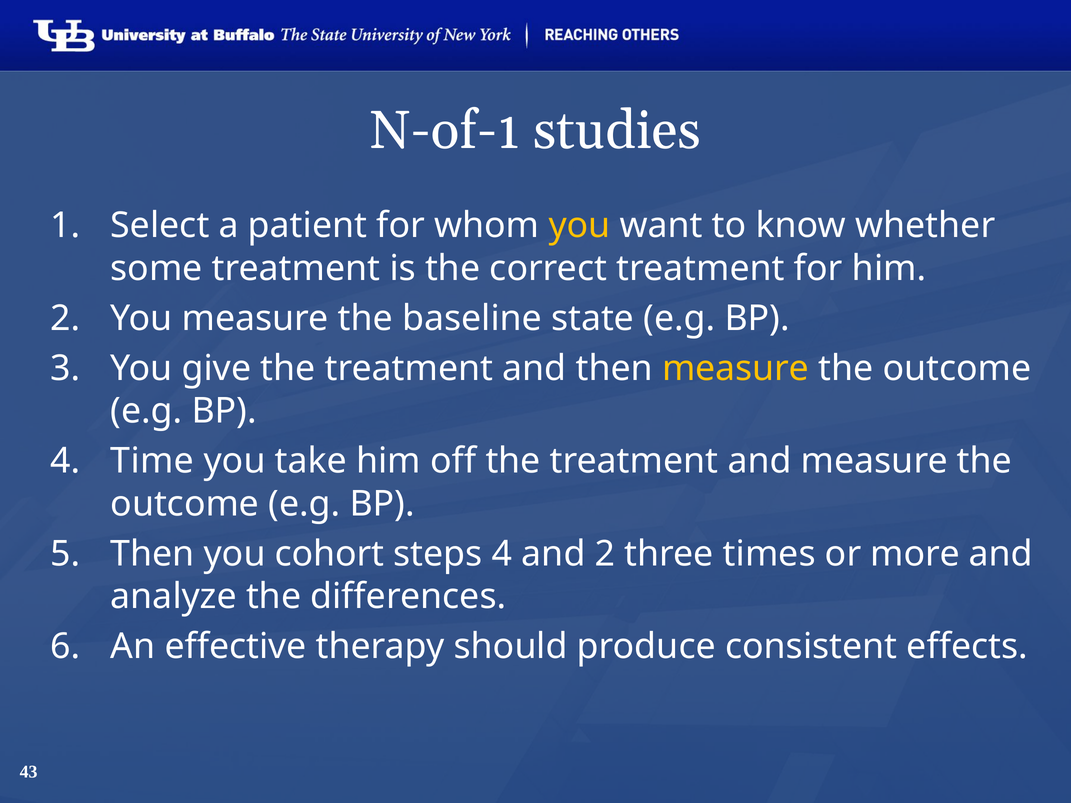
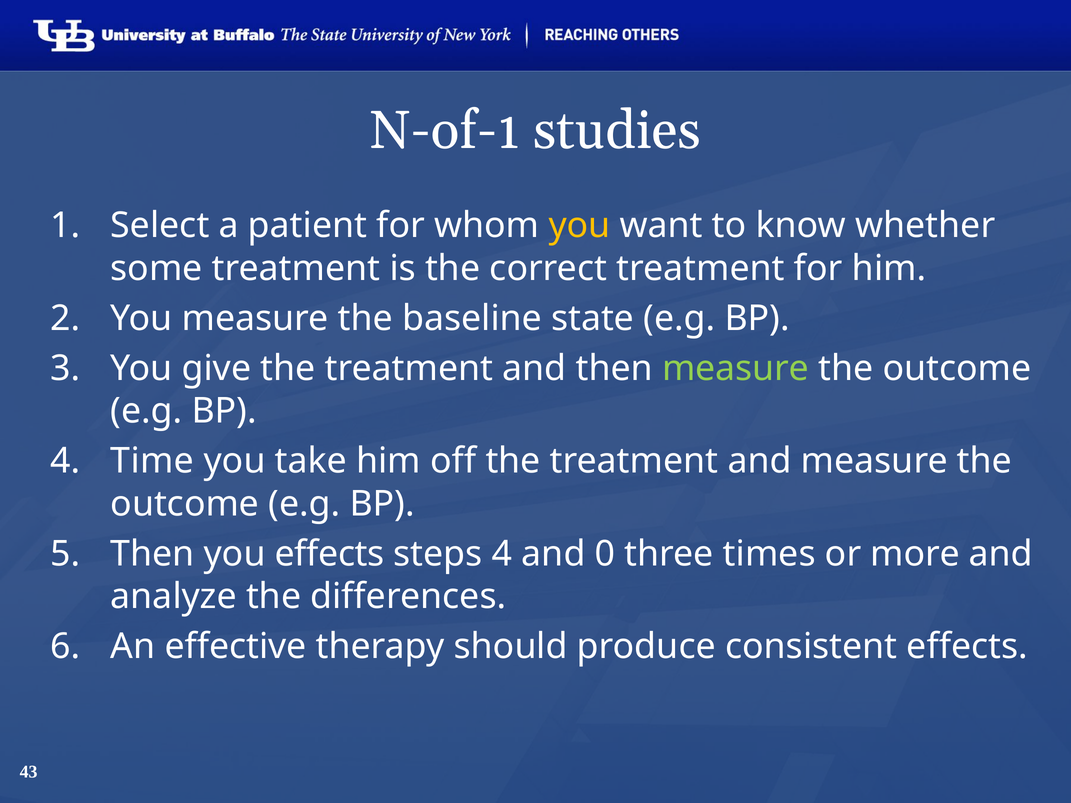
measure colour: yellow -> light green (736, 368)
you cohort: cohort -> effects (330, 554)
and 2: 2 -> 0 (605, 554)
